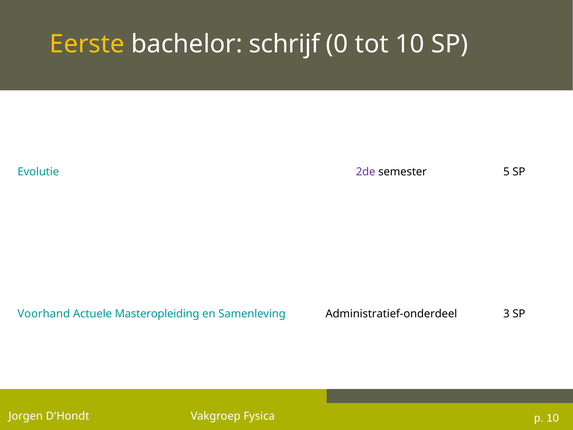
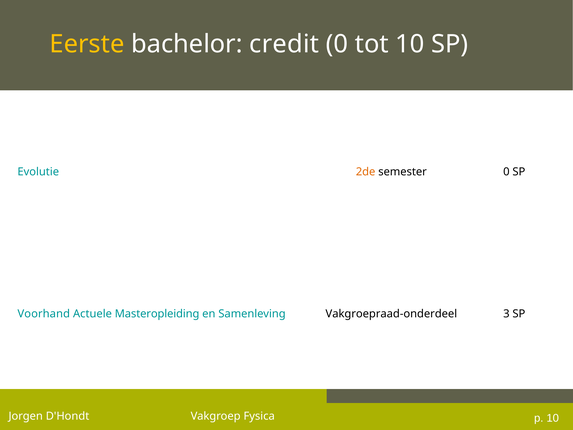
schrijf: schrijf -> credit (284, 44)
2de colour: purple -> orange (366, 172)
semester 5: 5 -> 0 (506, 172)
Administratief-onderdeel: Administratief-onderdeel -> Vakgroepraad-onderdeel (391, 314)
